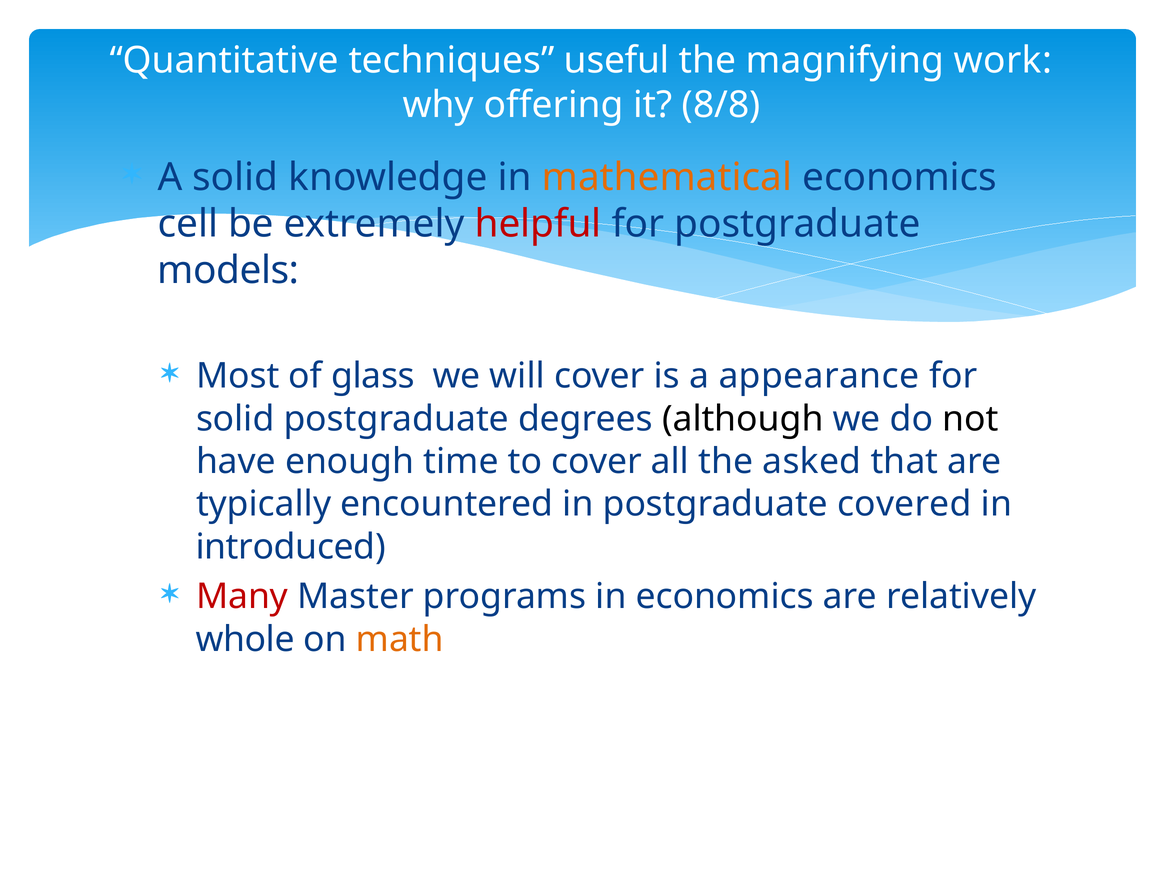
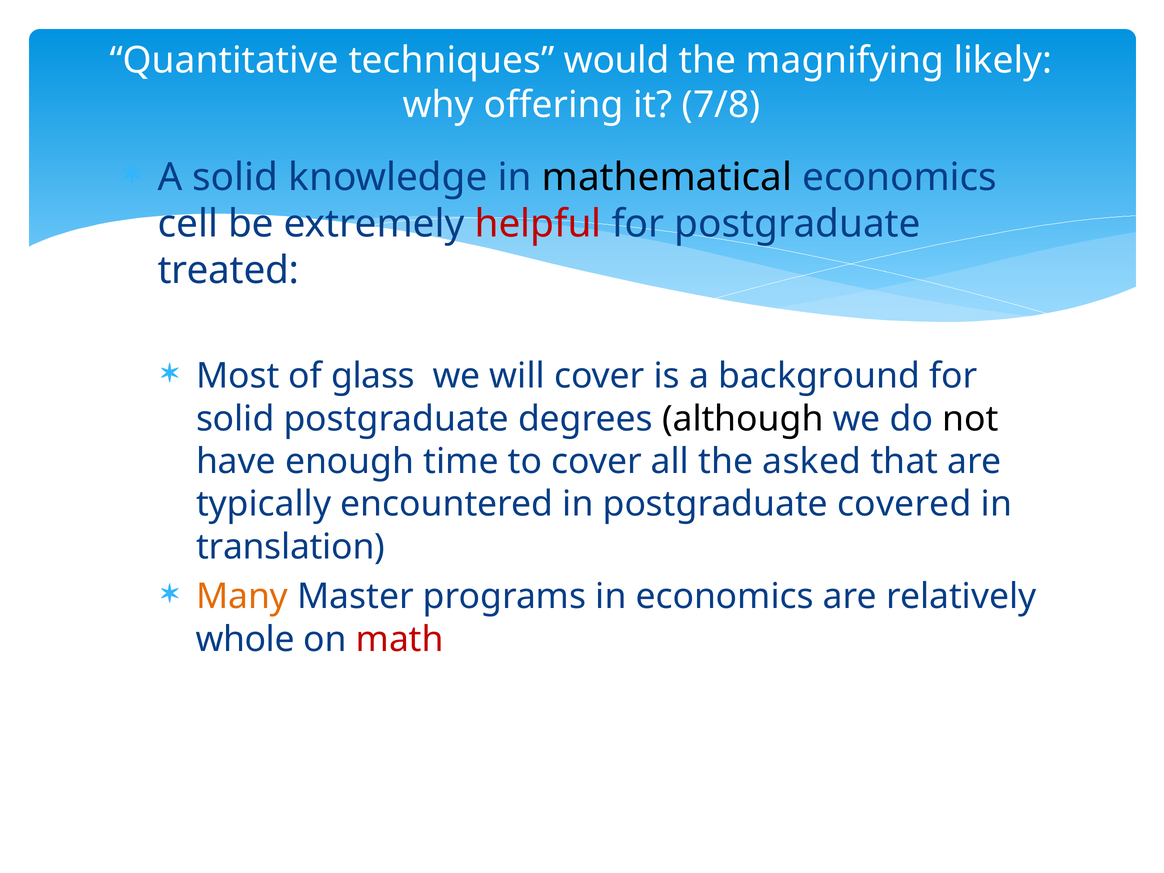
useful: useful -> would (617, 61)
work: work -> likely (1003, 61)
8/8: 8/8 -> 7/8 (721, 105)
mathematical colour: orange -> black (667, 177)
models: models -> treated (228, 270)
appearance: appearance -> background (819, 376)
introduced: introduced -> translation (291, 547)
Many colour: red -> orange (242, 597)
math colour: orange -> red (400, 639)
